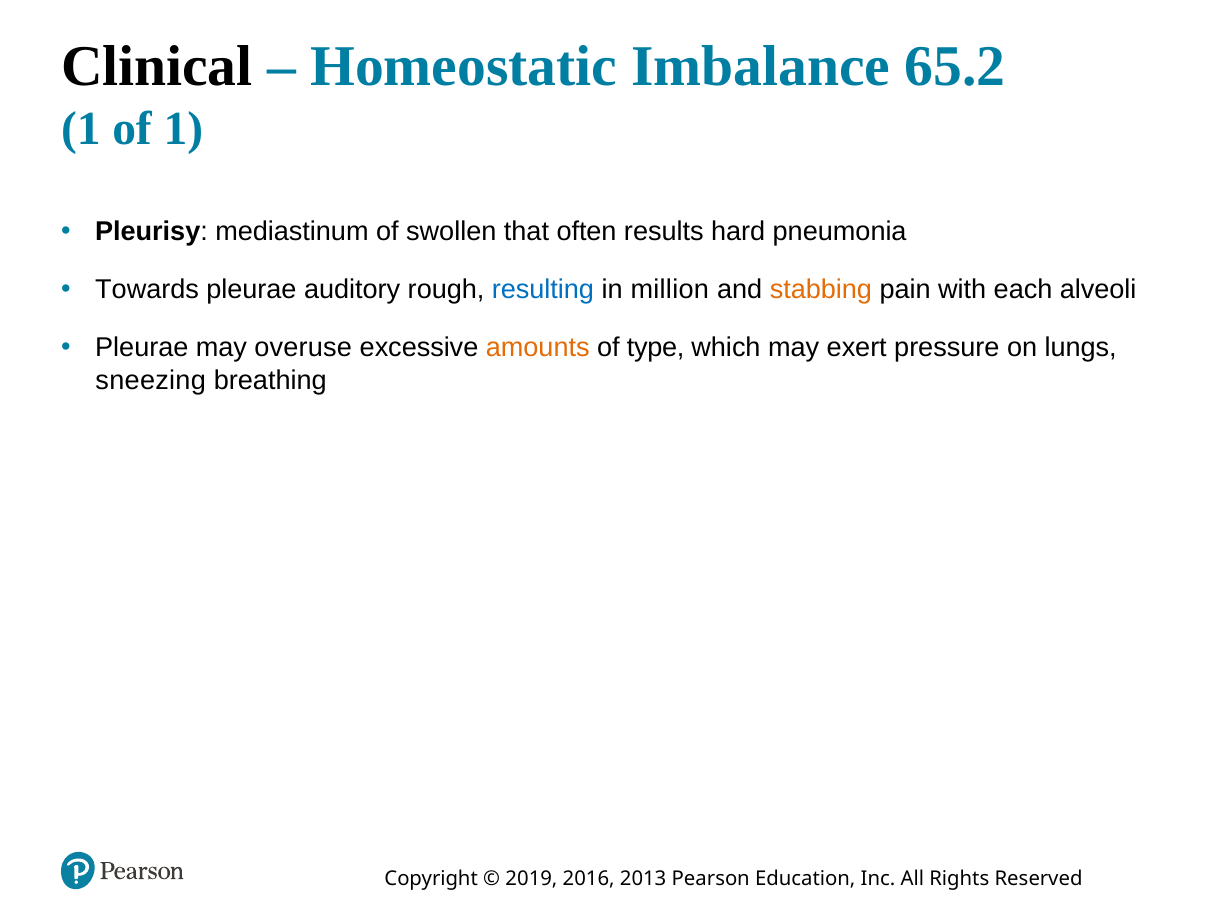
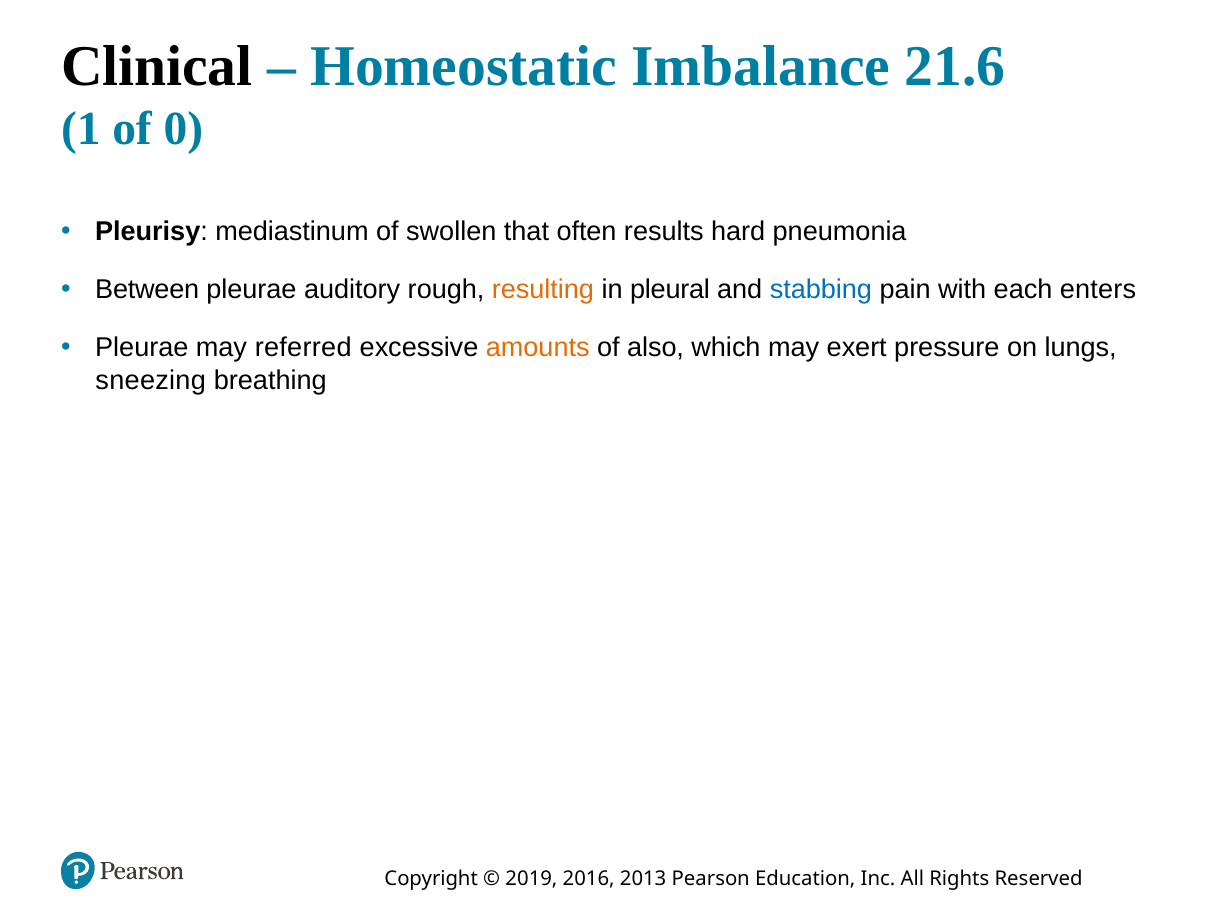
65.2: 65.2 -> 21.6 (955, 66)
of 1: 1 -> 0 (183, 129)
Towards: Towards -> Between (147, 290)
resulting colour: blue -> orange (543, 290)
million: million -> pleural (670, 290)
stabbing colour: orange -> blue (821, 290)
alveoli: alveoli -> enters (1098, 290)
overuse: overuse -> referred (303, 348)
type: type -> also (656, 348)
